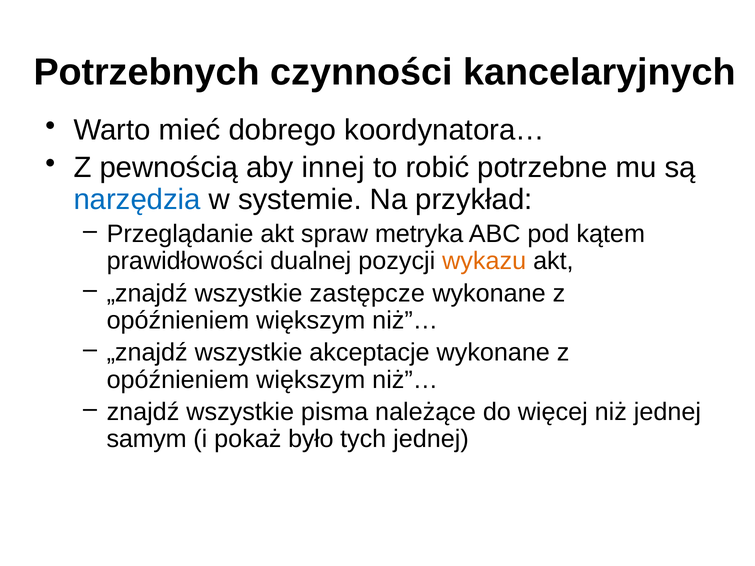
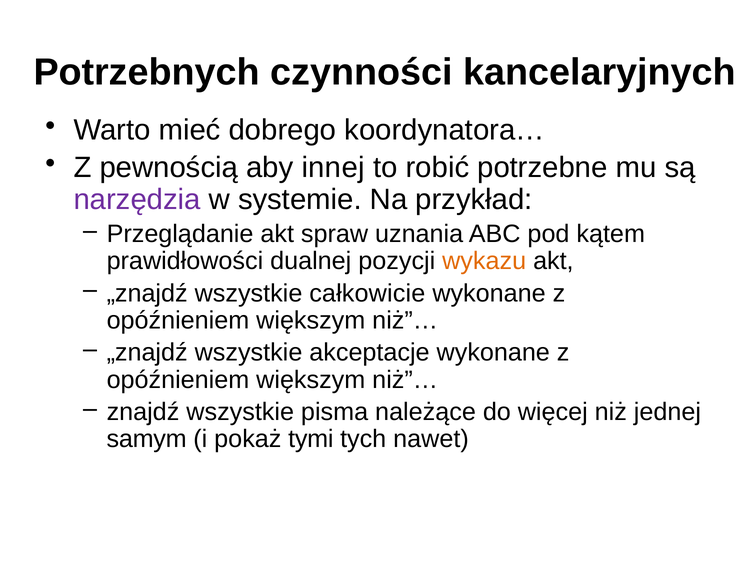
narzędzia colour: blue -> purple (137, 200)
metryka: metryka -> uznania (419, 234)
zastępcze: zastępcze -> całkowicie (367, 293)
było: było -> tymi (311, 439)
tych jednej: jednej -> nawet (431, 439)
